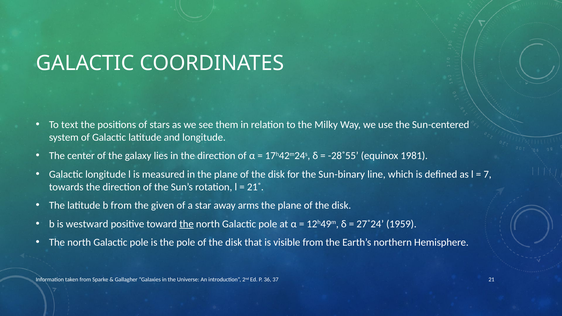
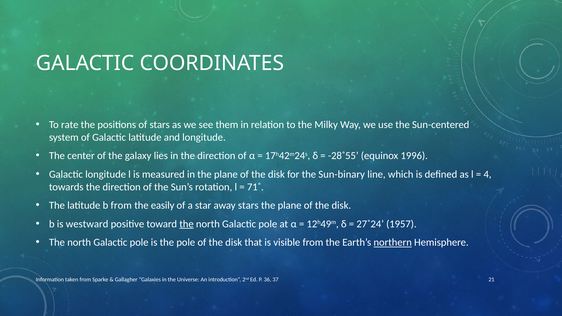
text: text -> rate (70, 125)
1981: 1981 -> 1996 (414, 156)
7: 7 -> 4 (488, 174)
21˚: 21˚ -> 71˚ (255, 187)
given: given -> easily (163, 205)
away arms: arms -> stars (248, 205)
1959: 1959 -> 1957 (401, 224)
northern underline: none -> present (393, 242)
